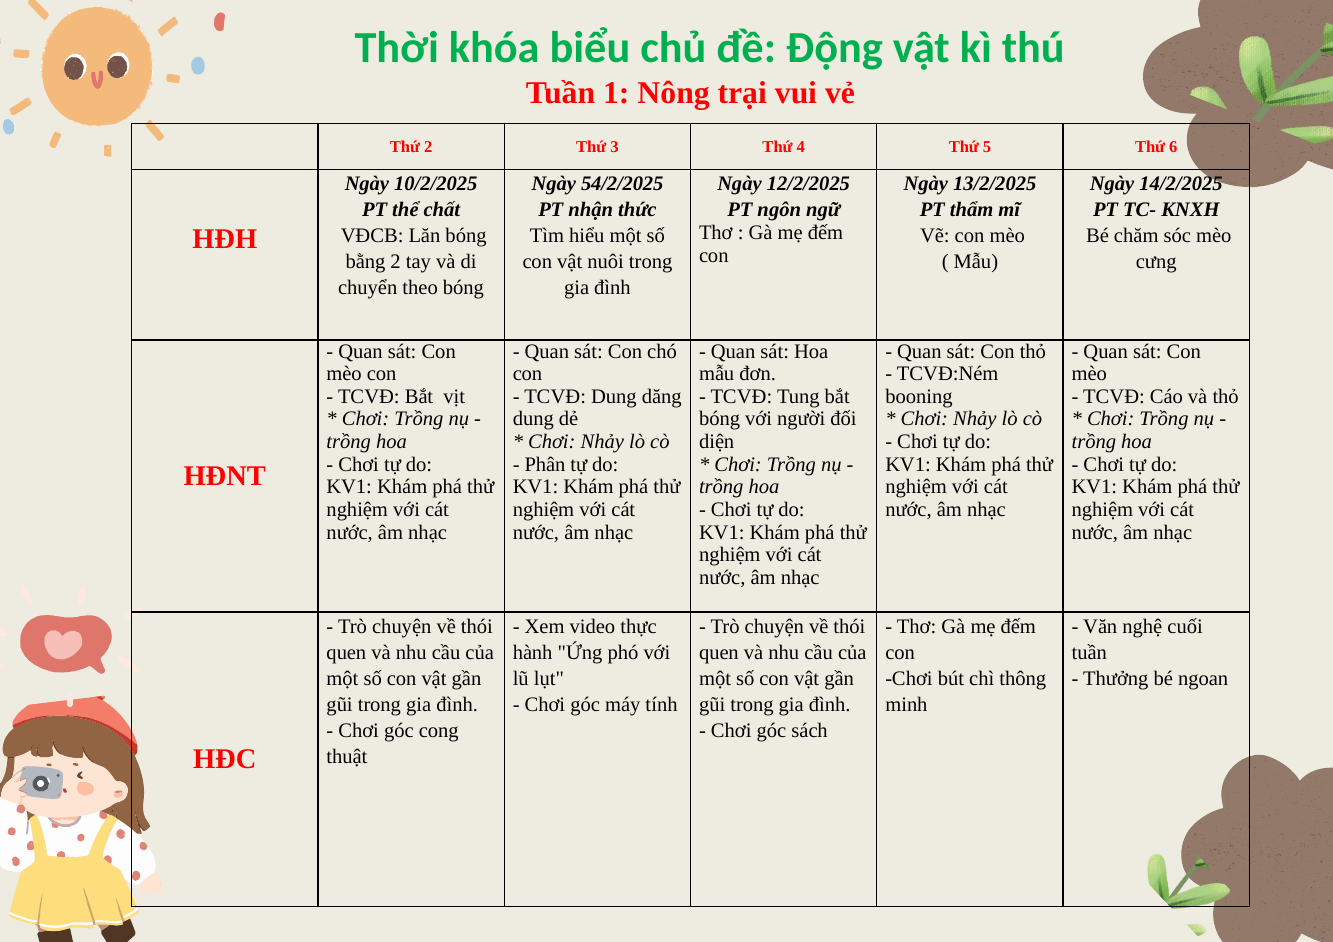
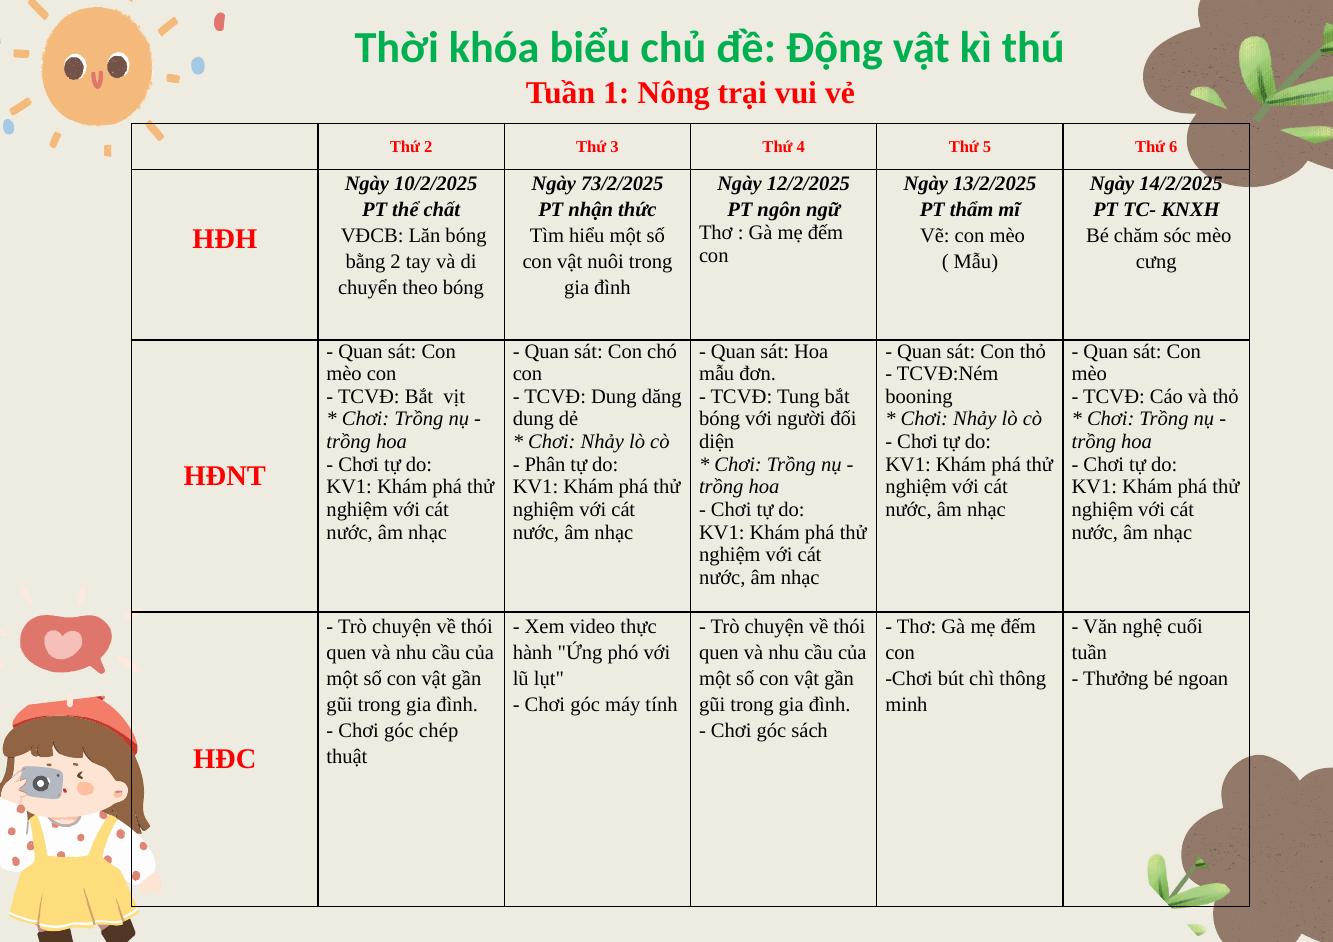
54/2/2025: 54/2/2025 -> 73/2/2025 (622, 184)
cong: cong -> chép (439, 731)
